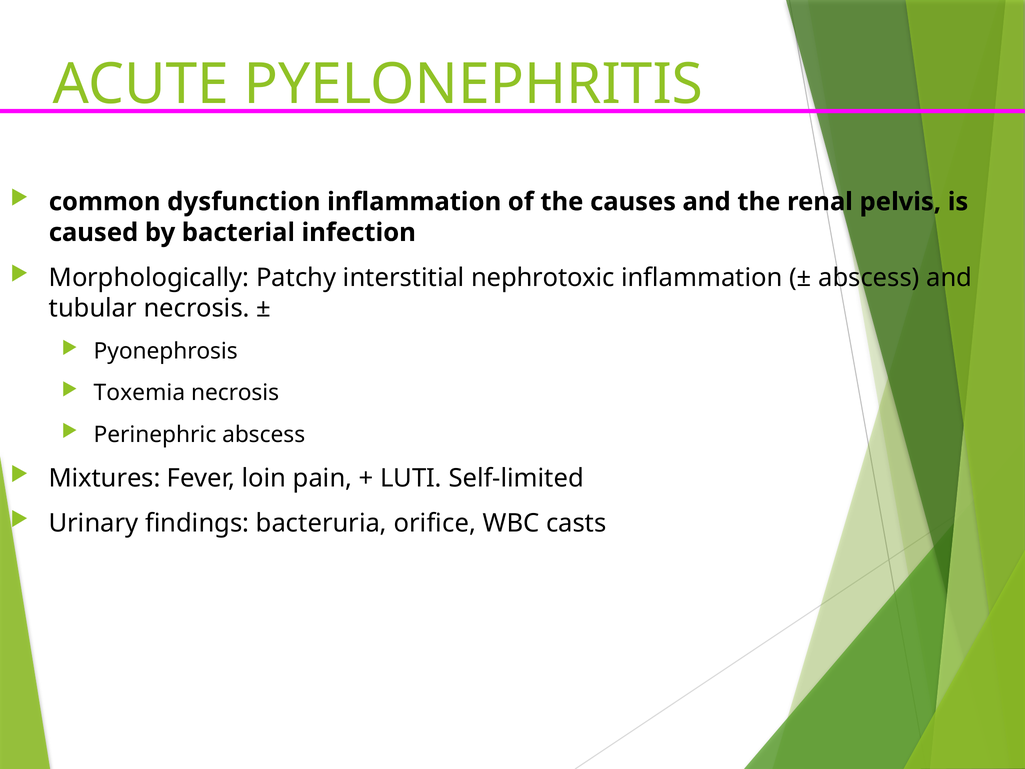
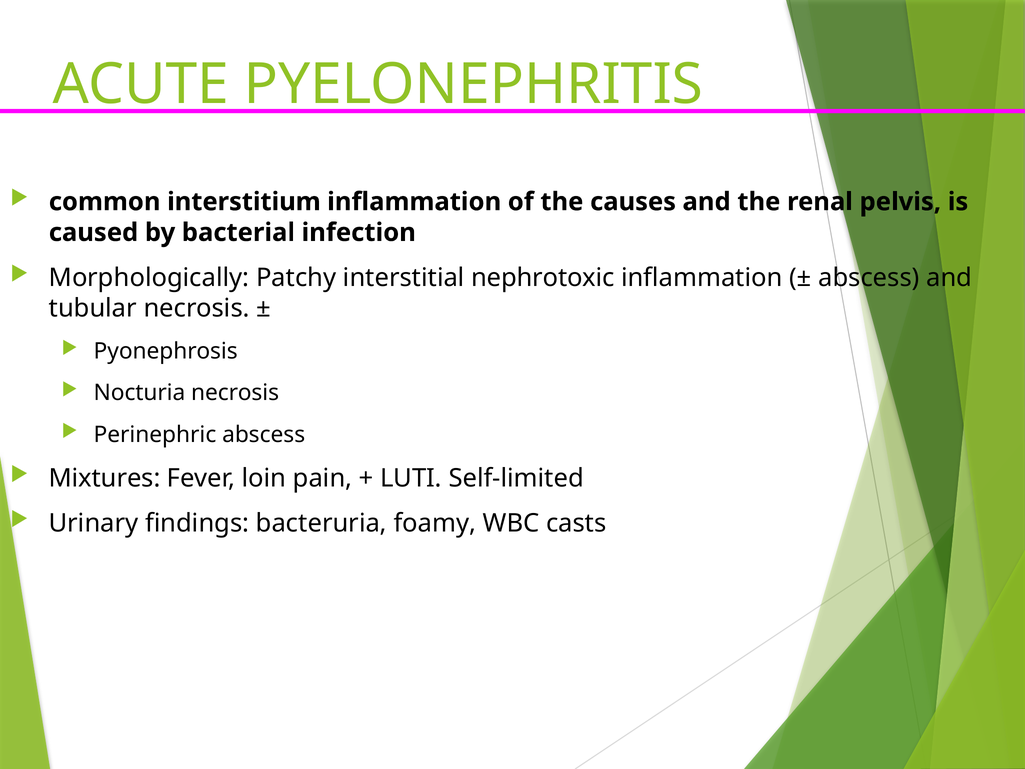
dysfunction: dysfunction -> interstitium (244, 202)
Toxemia: Toxemia -> Nocturia (139, 393)
orifice: orifice -> foamy (435, 523)
